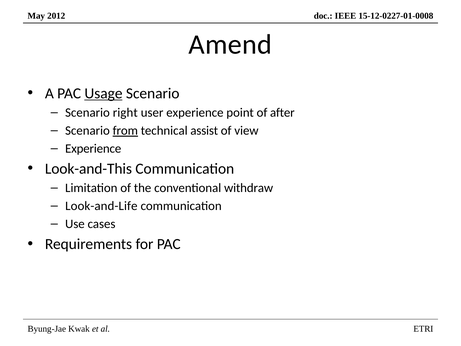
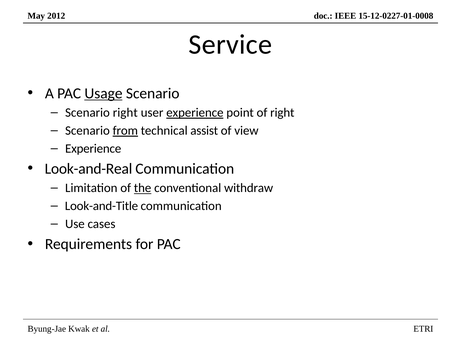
Amend: Amend -> Service (230, 45)
experience underline: none -> present (195, 113)
of after: after -> right (282, 113)
Look-and-This: Look-and-This -> Look-and-Real (88, 169)
the underline: none -> present (143, 188)
Look-and-Life: Look-and-Life -> Look-and-Title (101, 206)
